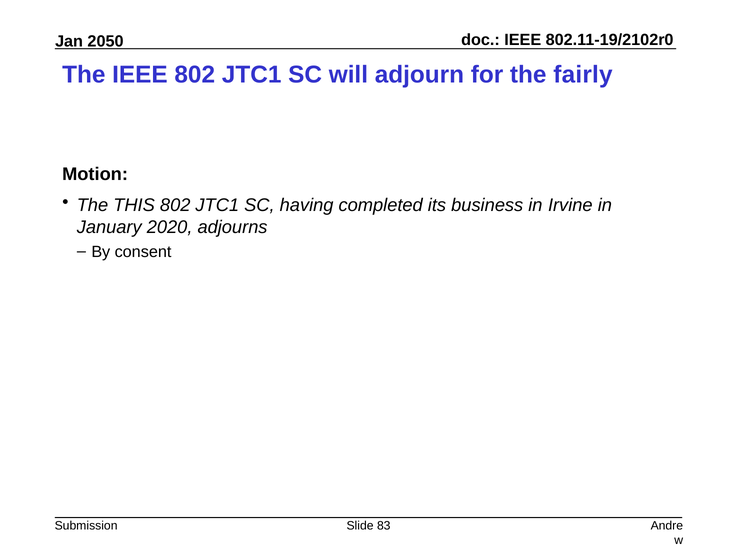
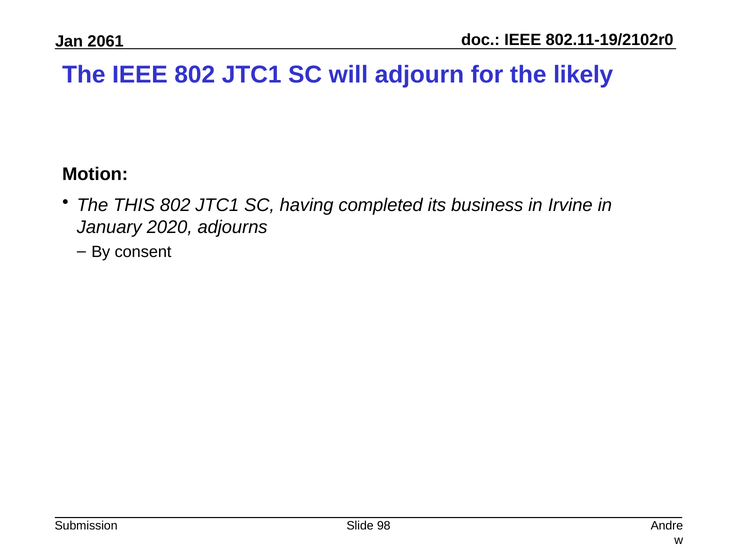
2050: 2050 -> 2061 (106, 42)
fairly: fairly -> likely (583, 75)
83: 83 -> 98 (384, 526)
